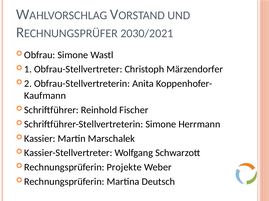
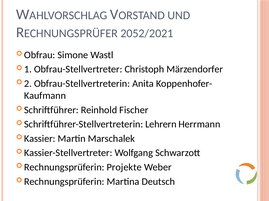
2030/2021: 2030/2021 -> 2052/2021 (147, 33)
Simone: Simone -> Lehrern (161, 125)
